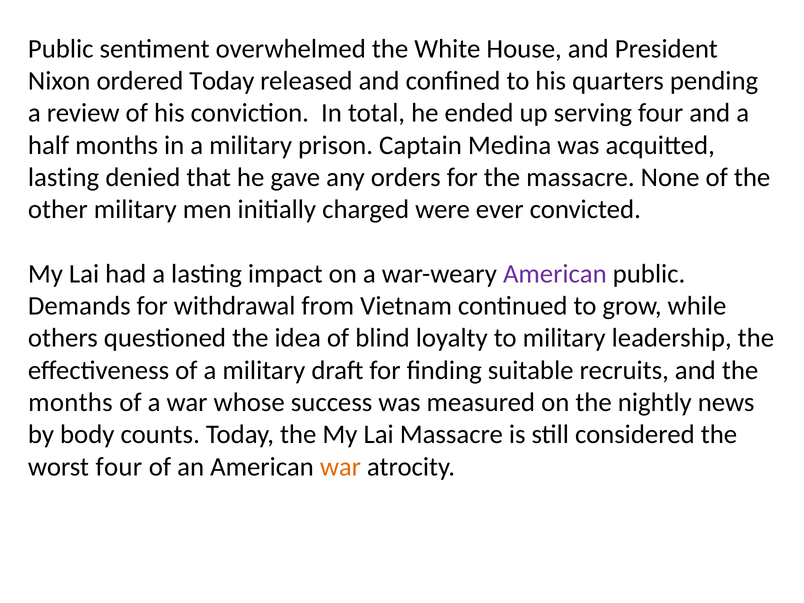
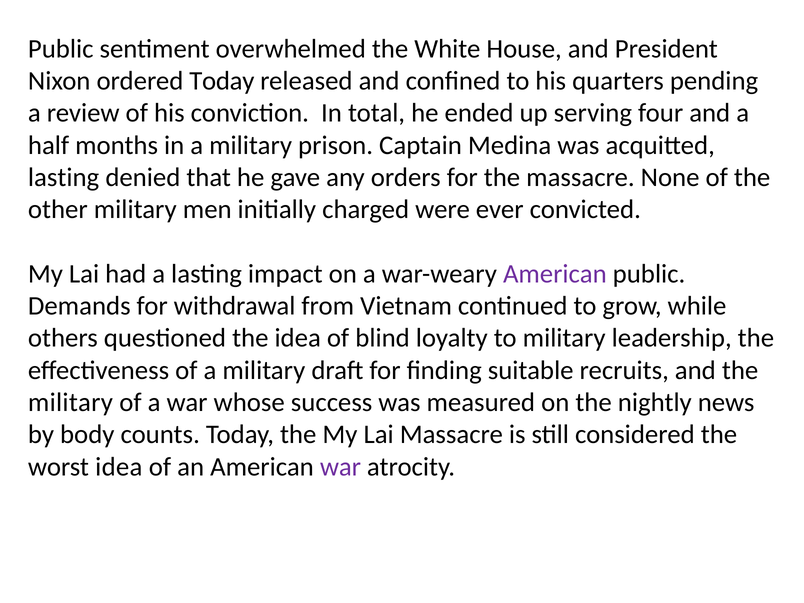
months: months -> military (70, 402)
worst four: four -> idea (119, 467)
war colour: orange -> purple (340, 467)
